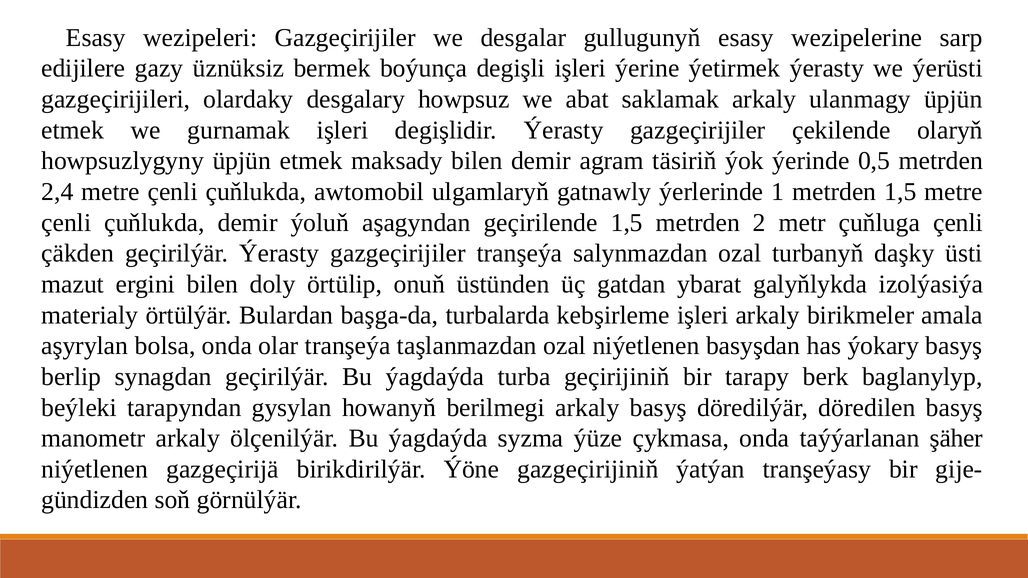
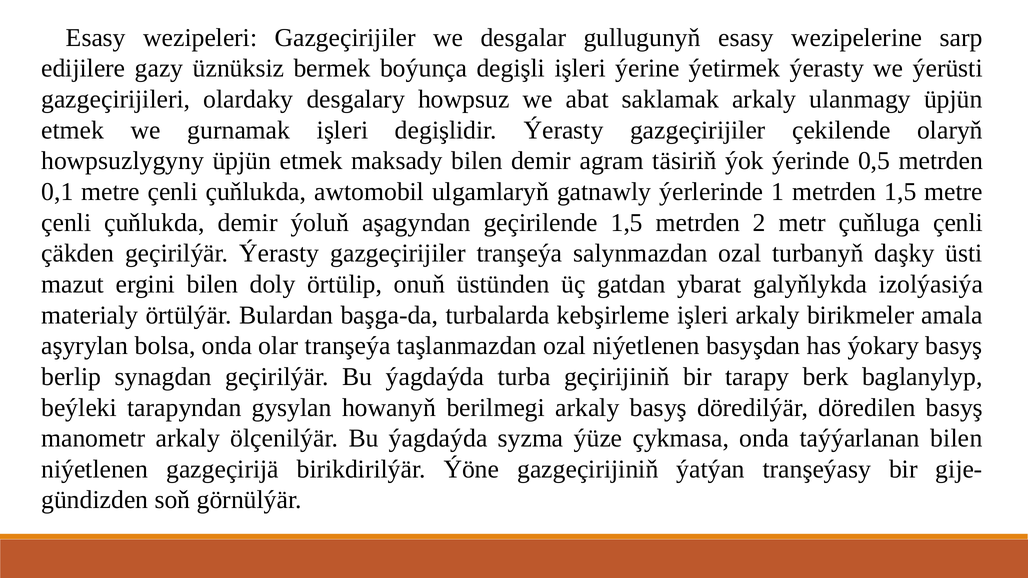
2,4: 2,4 -> 0,1 (57, 192)
taýýarlanan şäher: şäher -> bilen (956, 439)
